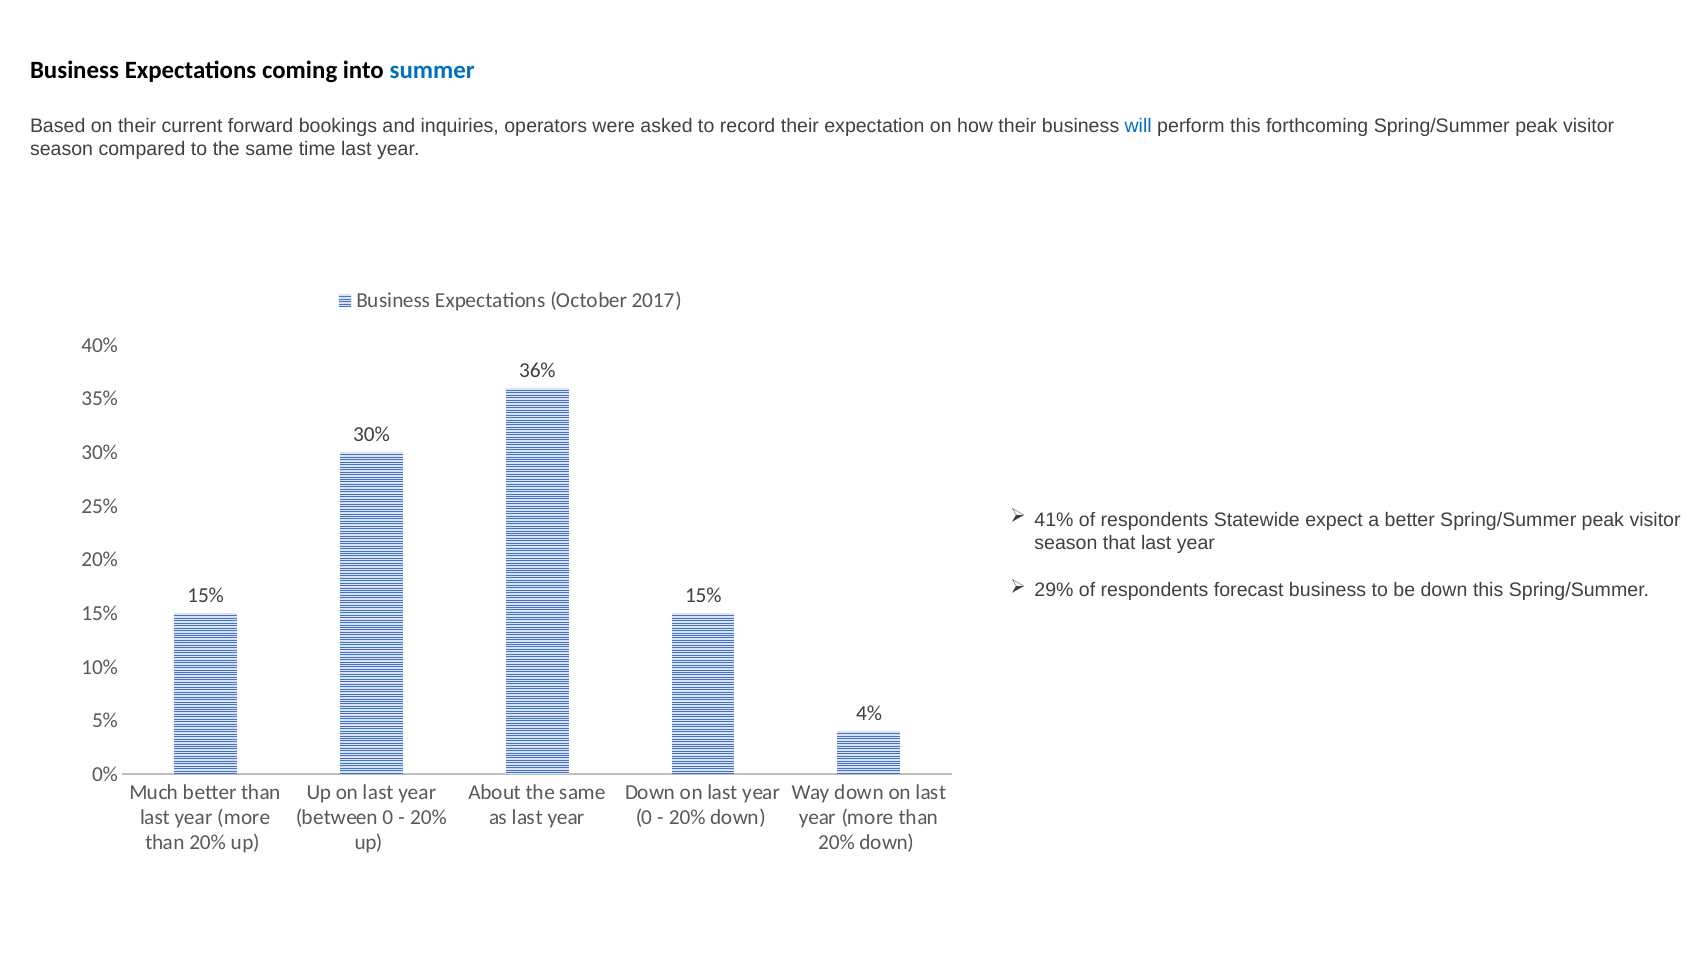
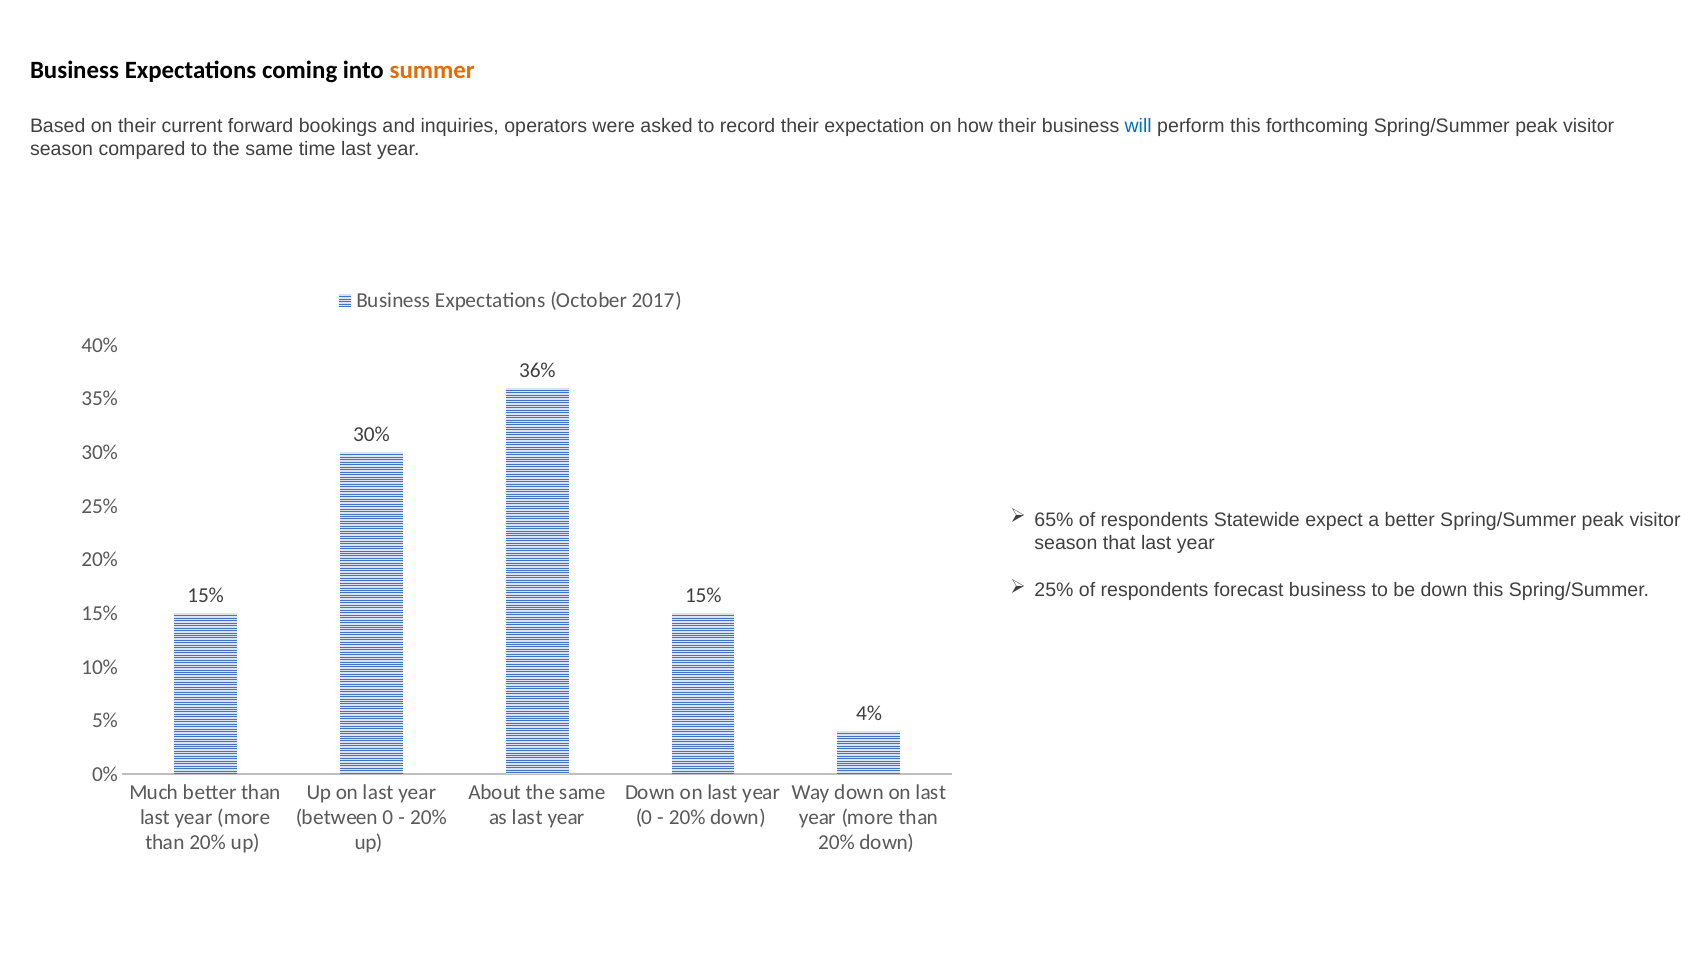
summer colour: blue -> orange (432, 70)
41%: 41% -> 65% (1054, 520)
29%: 29% -> 25% (1054, 590)
